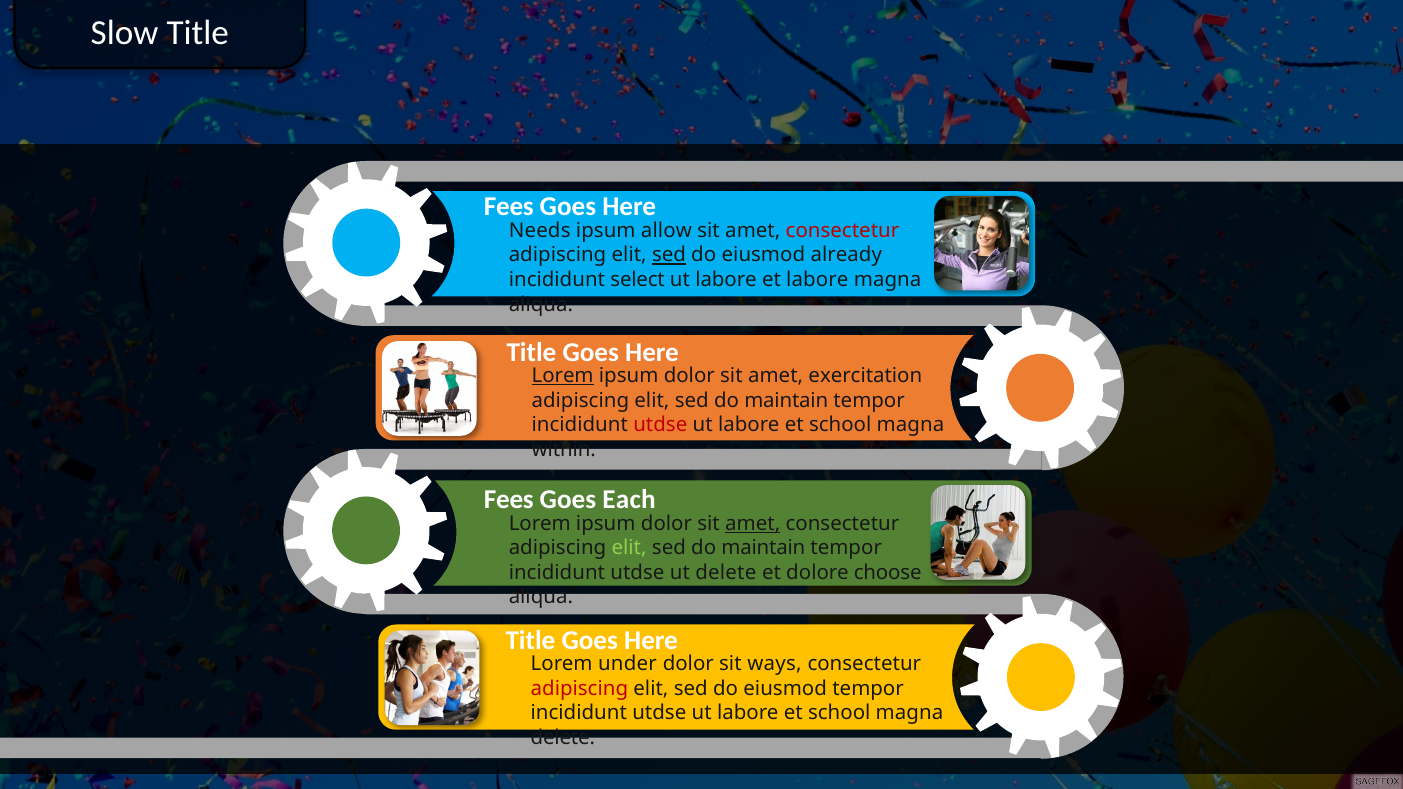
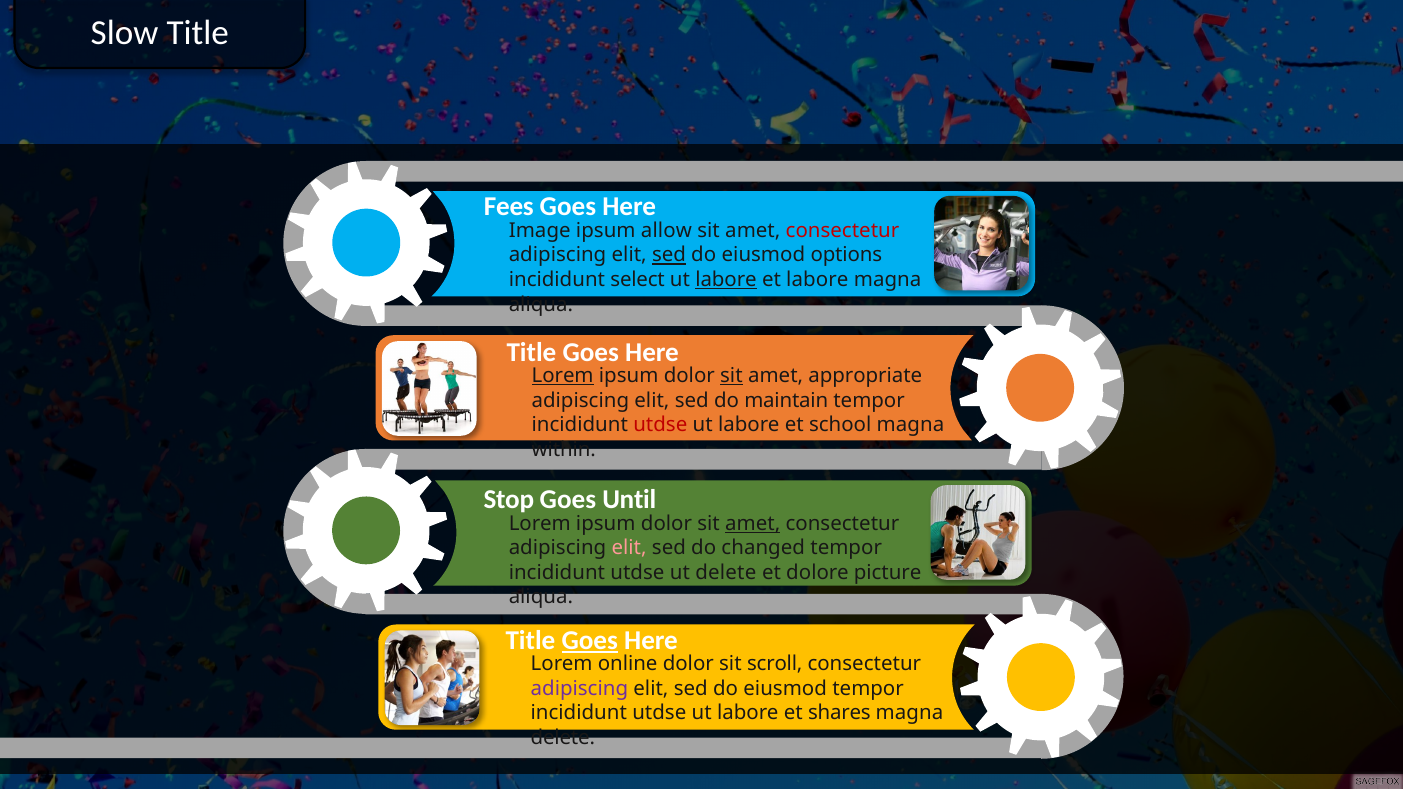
Needs: Needs -> Image (540, 231)
already: already -> options (846, 255)
labore underline: none -> present (726, 280)
sit underline: none -> present (731, 376)
exercitation: exercitation -> appropriate (865, 376)
Fees: Fees -> Stop (509, 500)
Each: Each -> Until (629, 500)
elit colour: light green -> pink (629, 548)
maintain: maintain -> changed (763, 548)
choose: choose -> picture (888, 573)
Goes underline: none -> present (590, 640)
under: under -> online (628, 664)
ways: ways -> scroll (775, 664)
adipiscing colour: red -> purple (579, 688)
school: school -> shares (839, 713)
